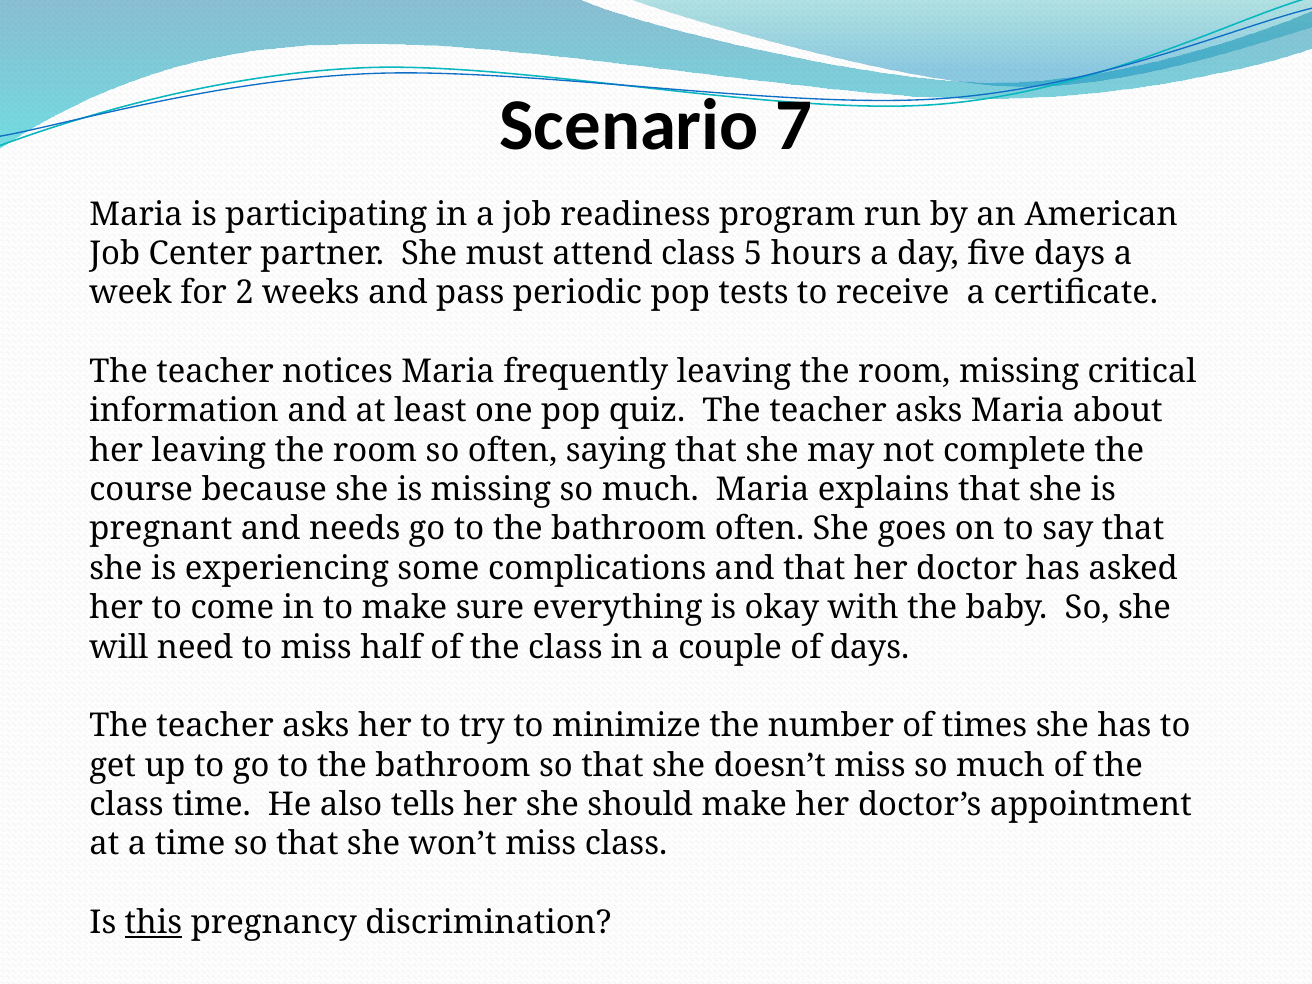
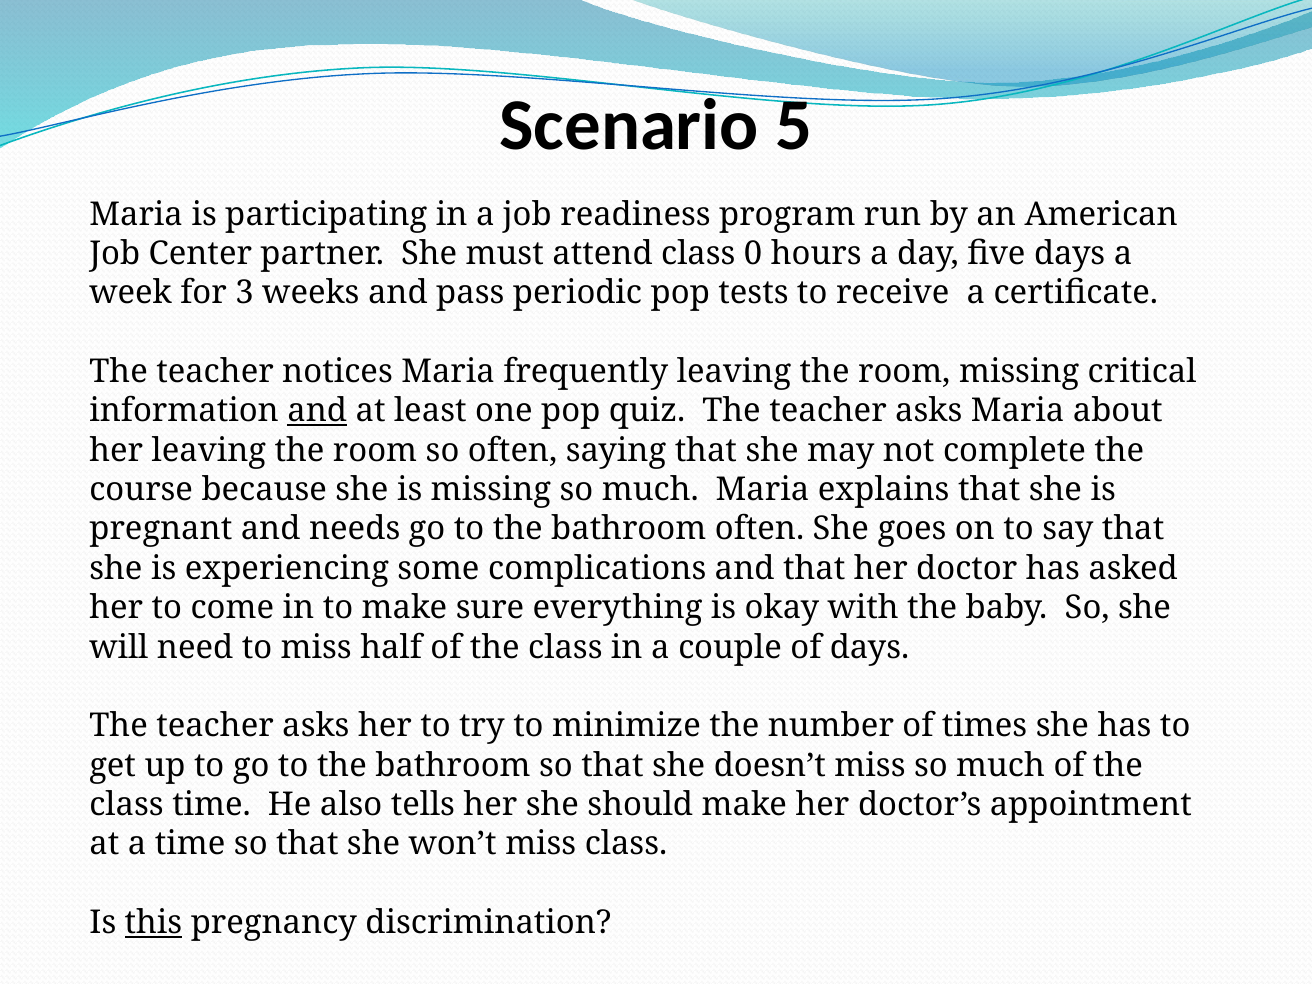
7: 7 -> 5 (794, 125)
5: 5 -> 0 (753, 254)
2: 2 -> 3 (245, 293)
and underline: none -> present (317, 411)
